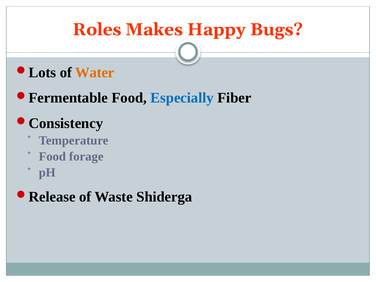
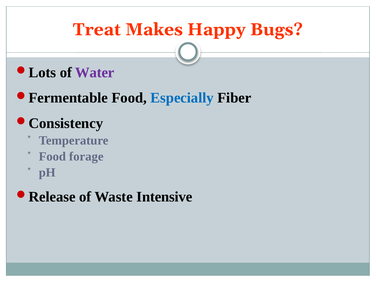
Roles: Roles -> Treat (97, 30)
Water colour: orange -> purple (95, 73)
Shiderga: Shiderga -> Intensive (164, 197)
